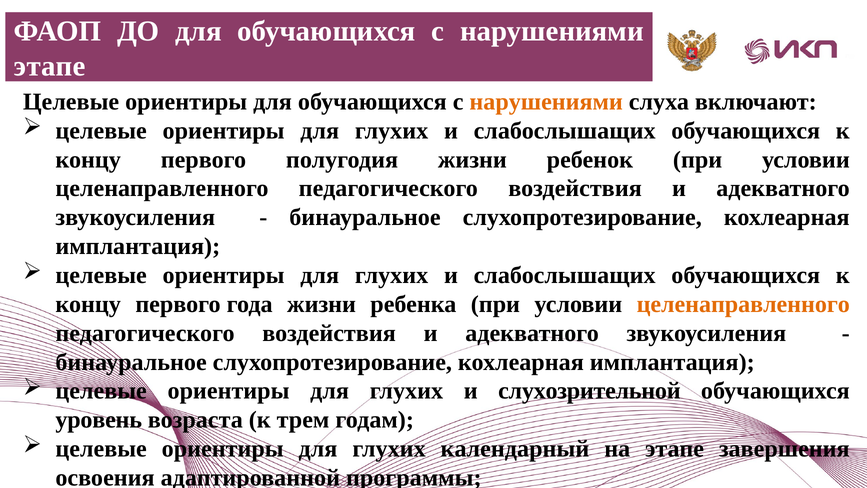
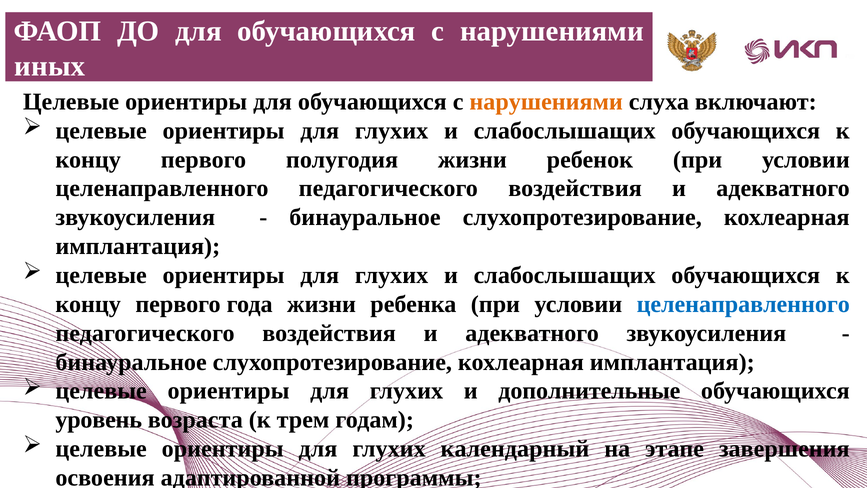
этапе: этапе -> иных (50, 66)
целенаправленного colour: orange -> blue (743, 304)
слухозрительной: слухозрительной -> дополнительные (589, 391)
